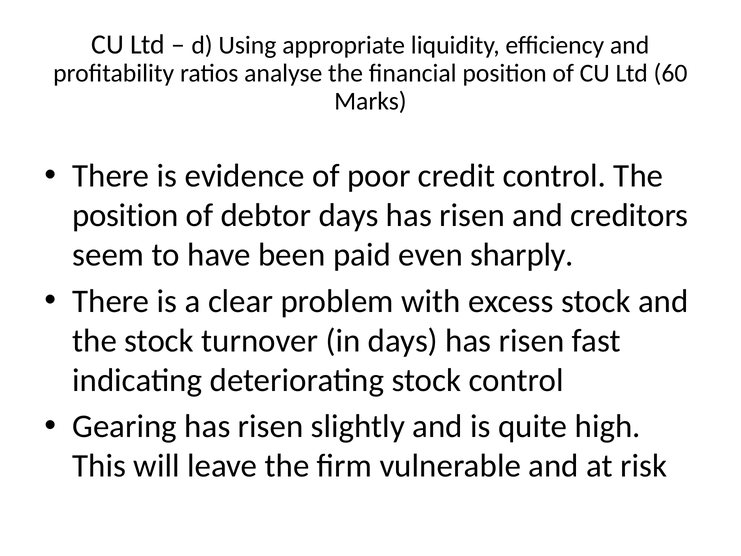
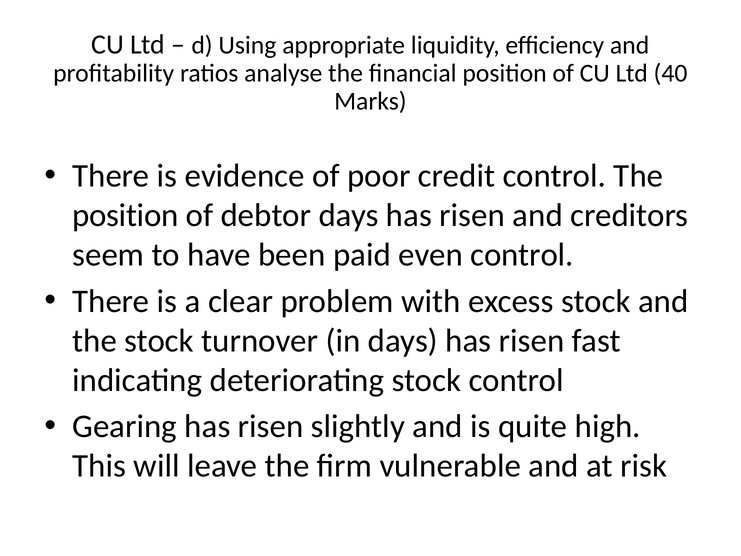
60: 60 -> 40 (671, 73)
even sharply: sharply -> control (522, 255)
